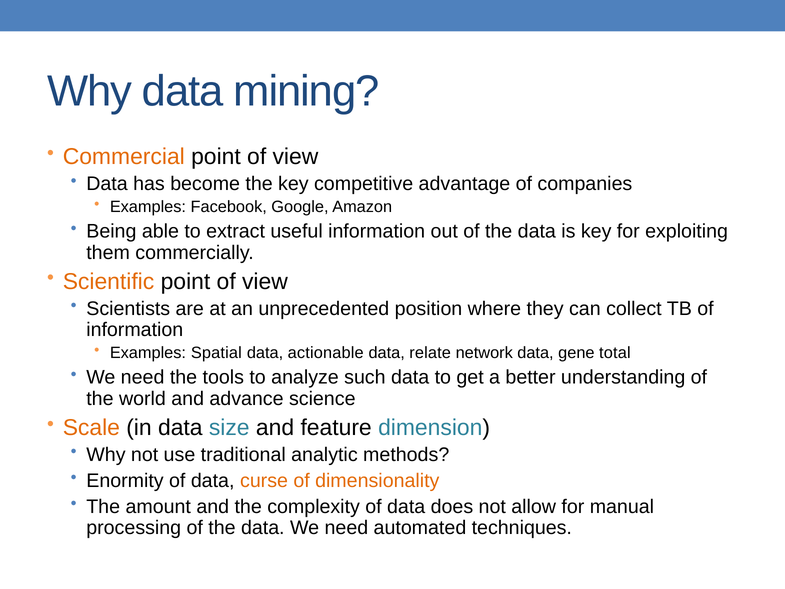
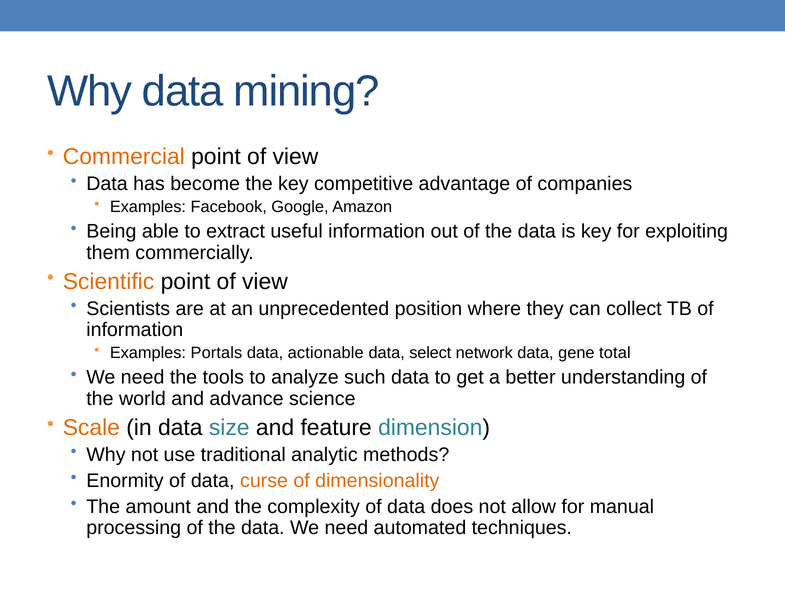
Spatial: Spatial -> Portals (216, 353)
relate: relate -> select (430, 353)
